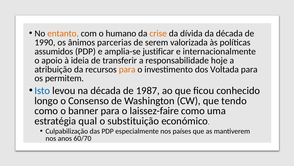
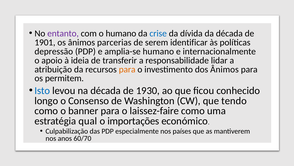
entanto colour: orange -> purple (63, 33)
crise colour: orange -> blue (158, 33)
1990: 1990 -> 1901 (45, 42)
valorizada: valorizada -> identificar (189, 42)
assumidos: assumidos -> depressão (54, 51)
amplia-se justificar: justificar -> humano (158, 51)
hoje: hoje -> lidar (219, 60)
dos Voltada: Voltada -> Ânimos (224, 69)
1987: 1987 -> 1930 (148, 90)
substituição: substituição -> importações (133, 121)
